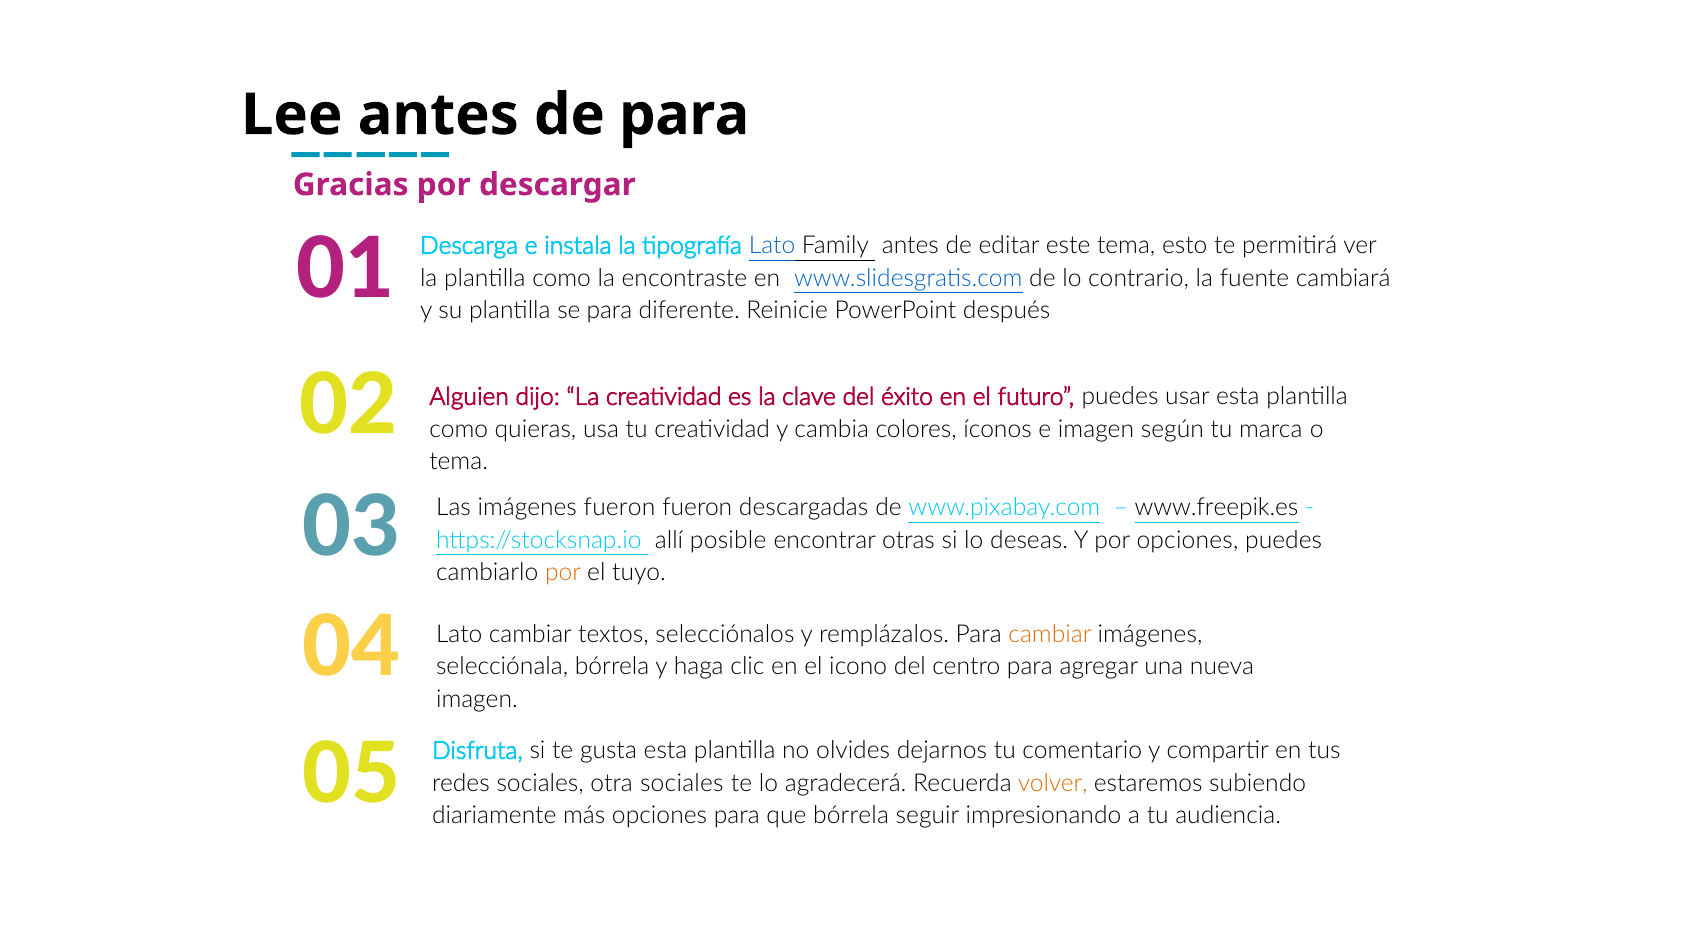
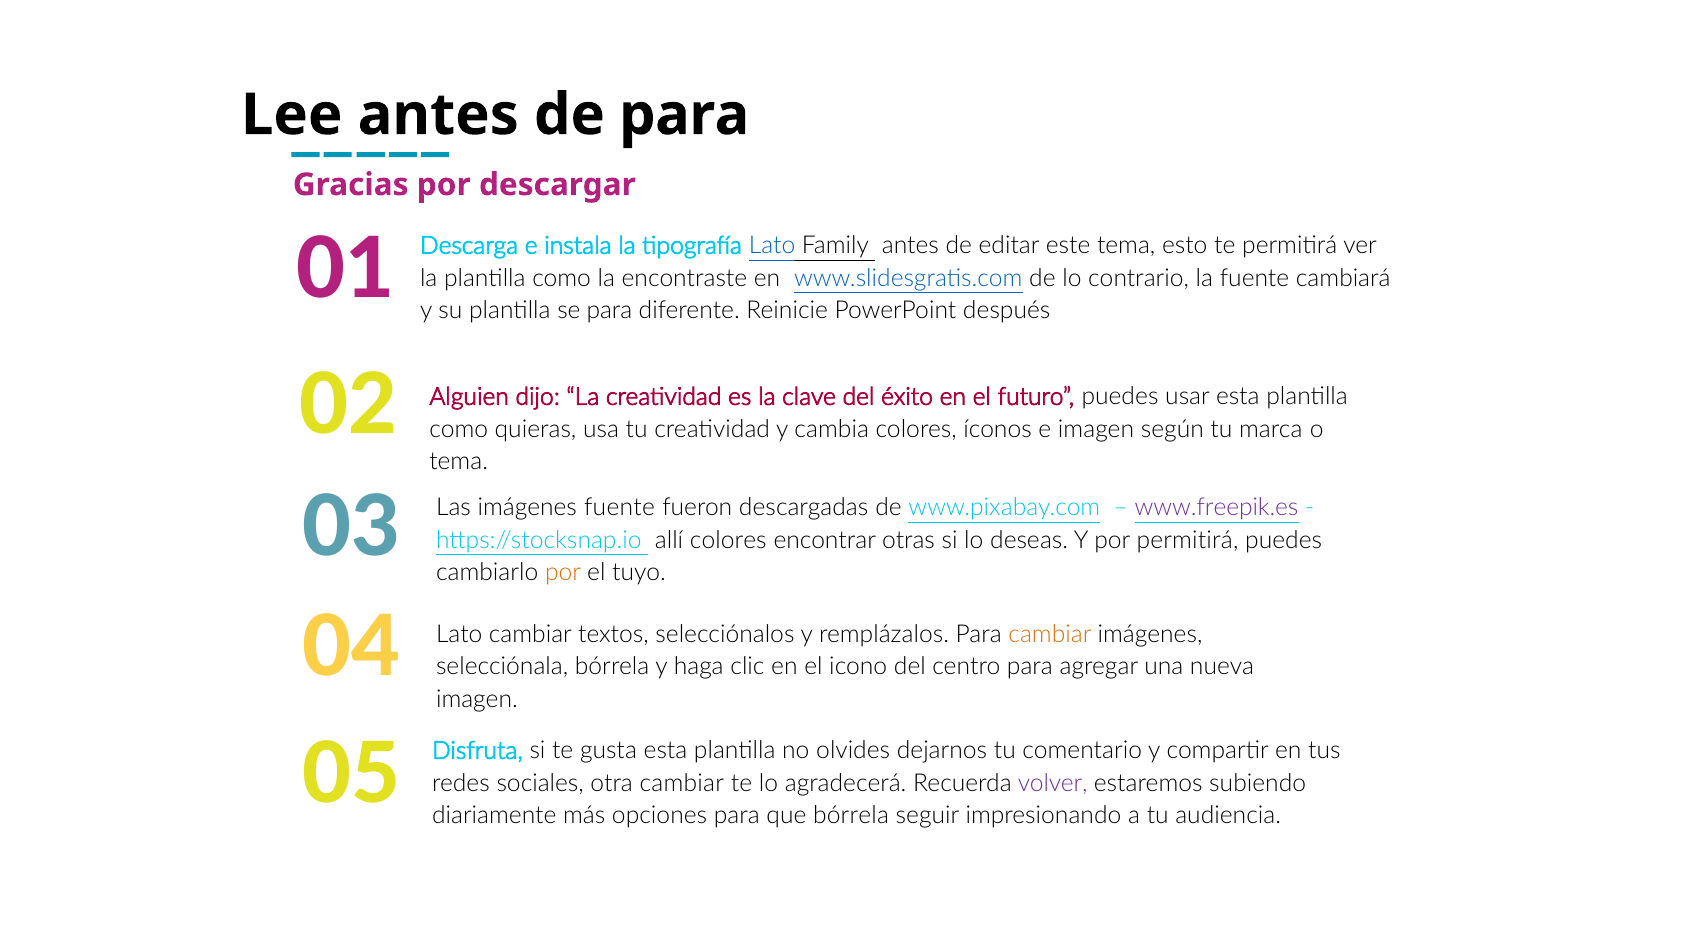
imágenes fueron: fueron -> fuente (619, 508)
www.freepik.es colour: black -> purple (1217, 508)
allí posible: posible -> colores (728, 540)
por opciones: opciones -> permitirá (1187, 540)
otra sociales: sociales -> cambiar (682, 783)
volver colour: orange -> purple (1053, 783)
